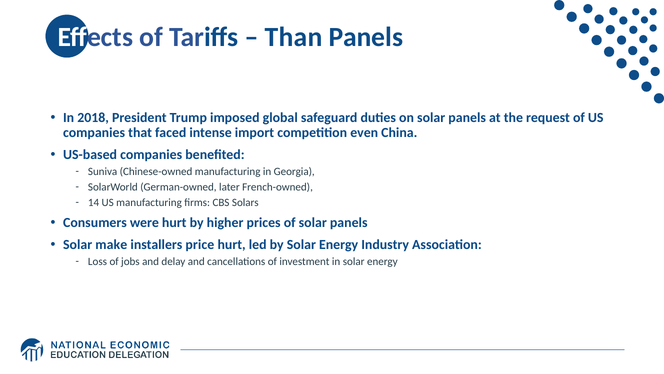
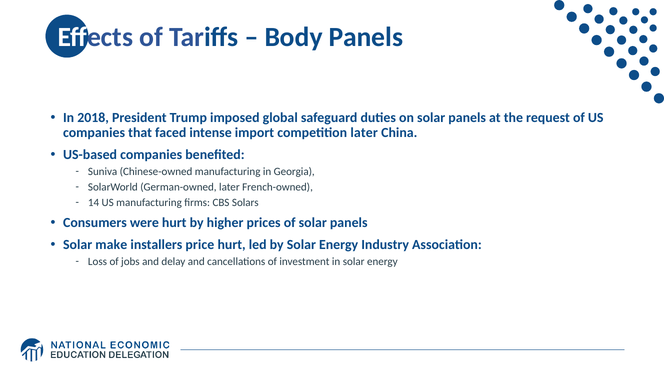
Than: Than -> Body (294, 37)
competition even: even -> later (364, 133)
